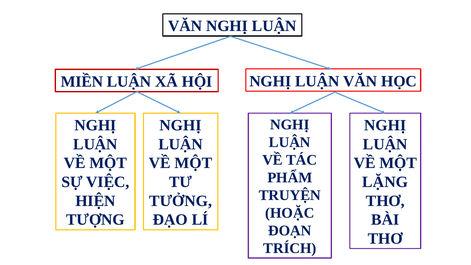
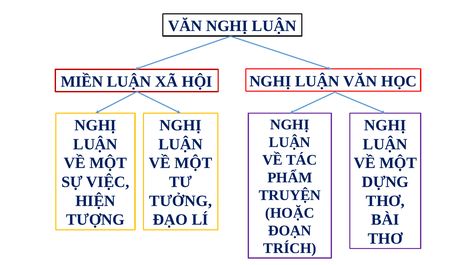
LẶNG: LẶNG -> DỰNG (385, 182)
